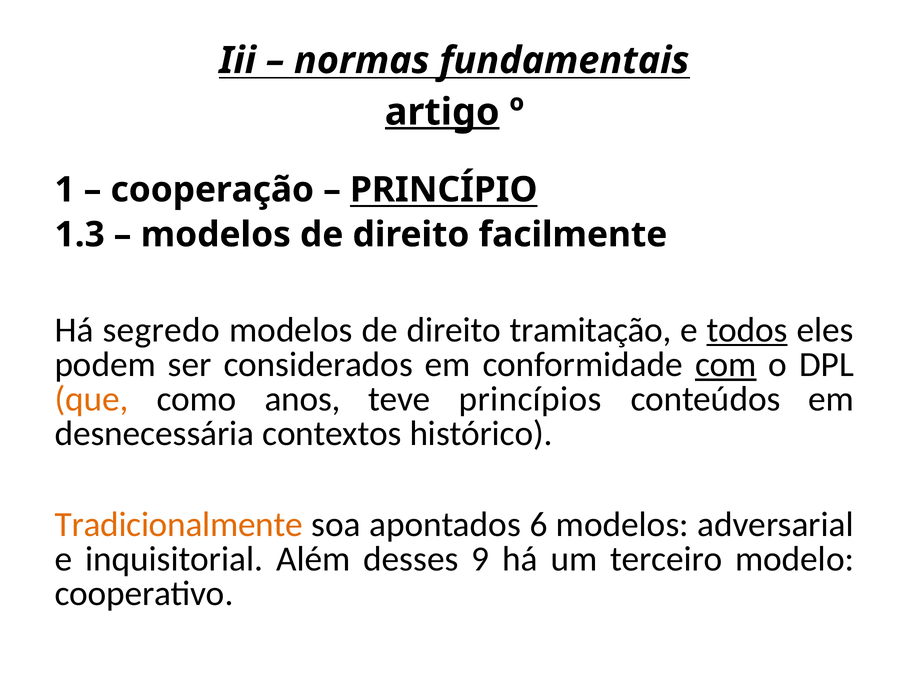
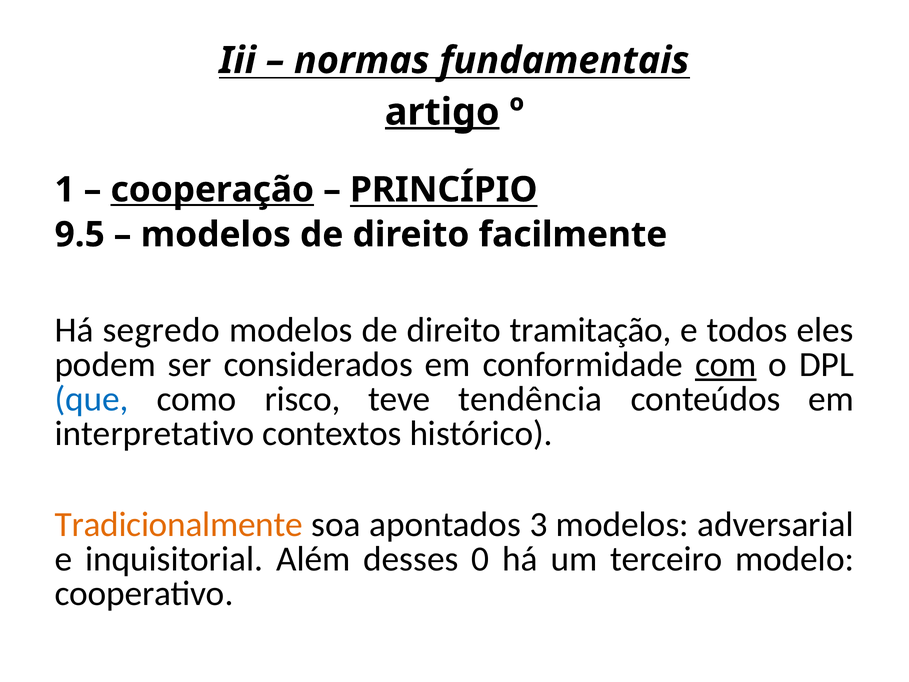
cooperação underline: none -> present (212, 190)
1.3: 1.3 -> 9.5 (80, 235)
todos underline: present -> none (747, 330)
que colour: orange -> blue (92, 399)
anos: anos -> risco (303, 399)
princípios: princípios -> tendência (530, 399)
desnecessária: desnecessária -> interpretativo (154, 434)
6: 6 -> 3 (538, 524)
9: 9 -> 0 (480, 559)
